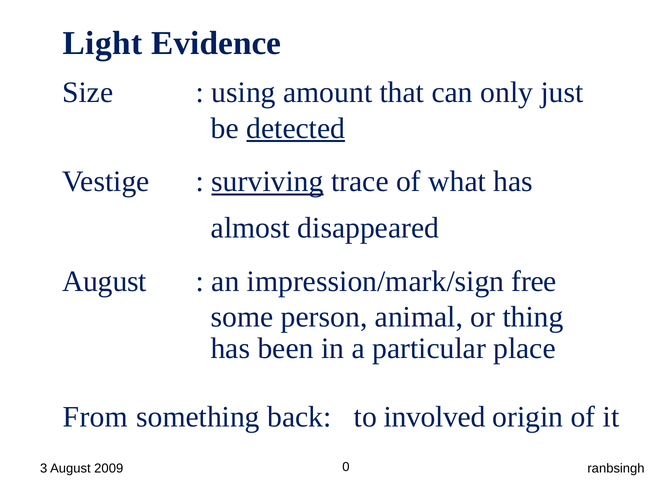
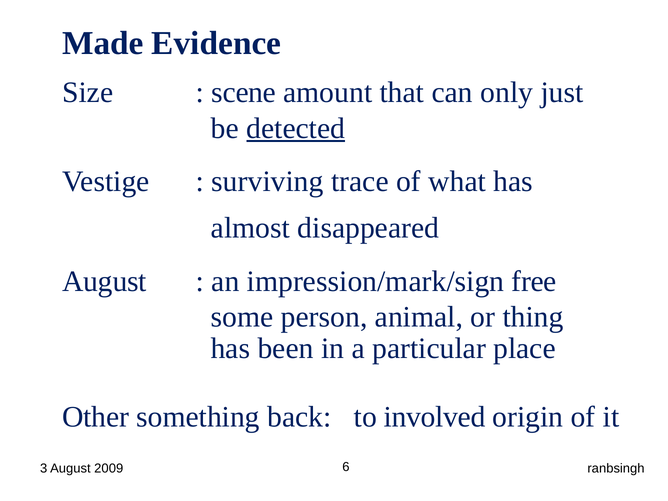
Light: Light -> Made (103, 43)
using: using -> scene (244, 93)
surviving underline: present -> none (268, 182)
From: From -> Other (96, 417)
0: 0 -> 6 (346, 467)
